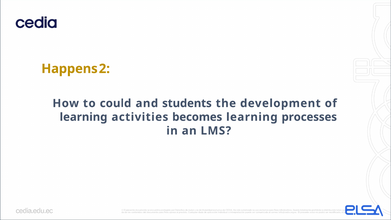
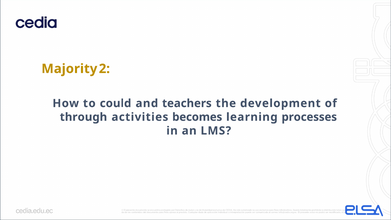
Happens: Happens -> Majority (69, 69)
students: students -> teachers (187, 103)
learning: learning -> through (83, 117)
